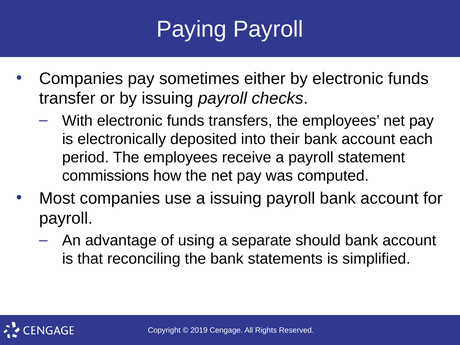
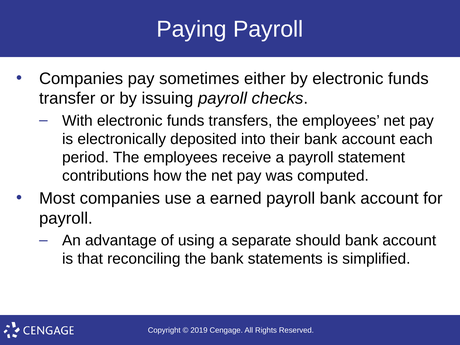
commissions: commissions -> contributions (106, 176)
a issuing: issuing -> earned (236, 198)
